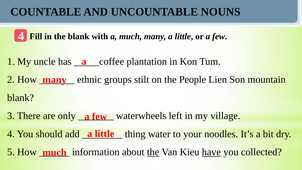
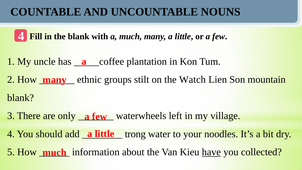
People: People -> Watch (192, 80)
thing: thing -> trong (135, 134)
the underline: present -> none (153, 152)
